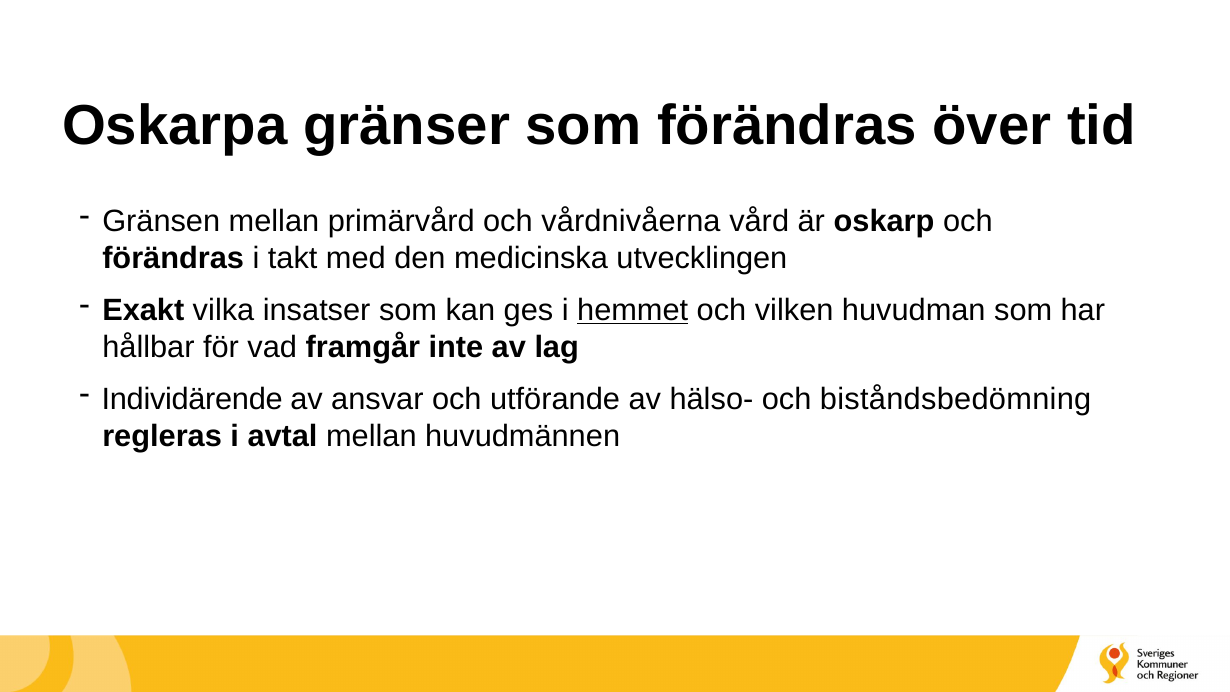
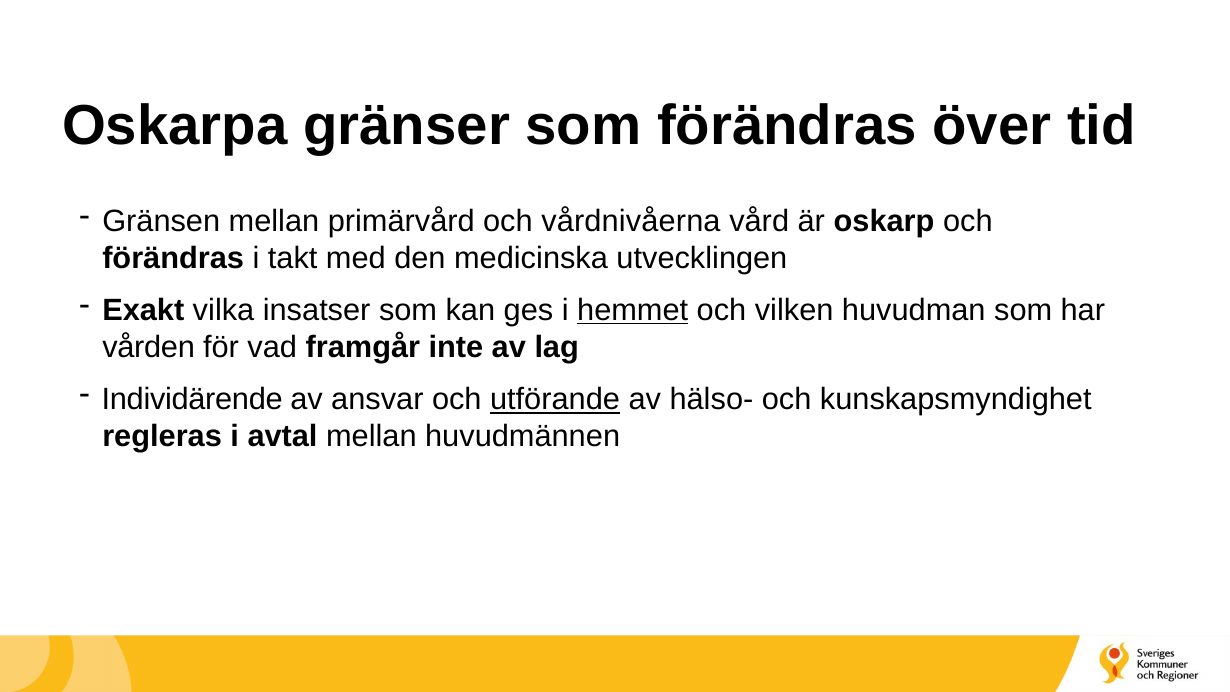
hållbar: hållbar -> vården (149, 347)
utförande underline: none -> present (555, 399)
biståndsbedömning: biståndsbedömning -> kunskapsmyndighet (956, 399)
